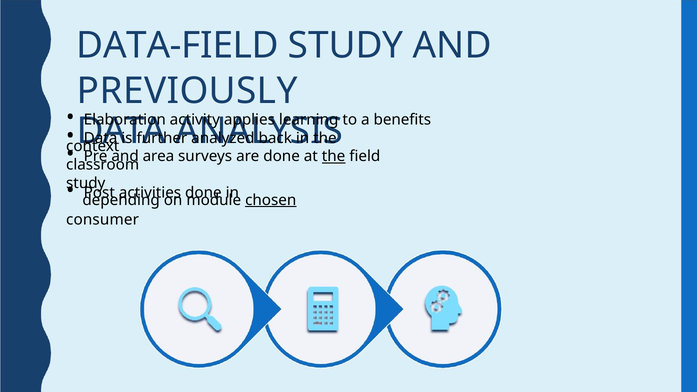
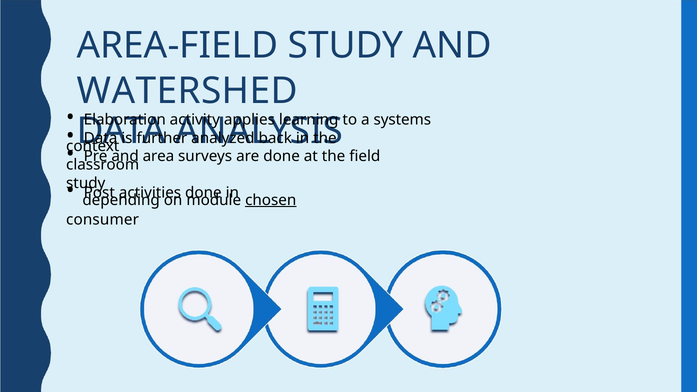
DATA-FIELD: DATA-FIELD -> AREA-FIELD (177, 46)
PREVIOUSLY: PREVIOUSLY -> WATERSHED (187, 91)
benefits: benefits -> systems (402, 120)
the underline: present -> none (334, 156)
